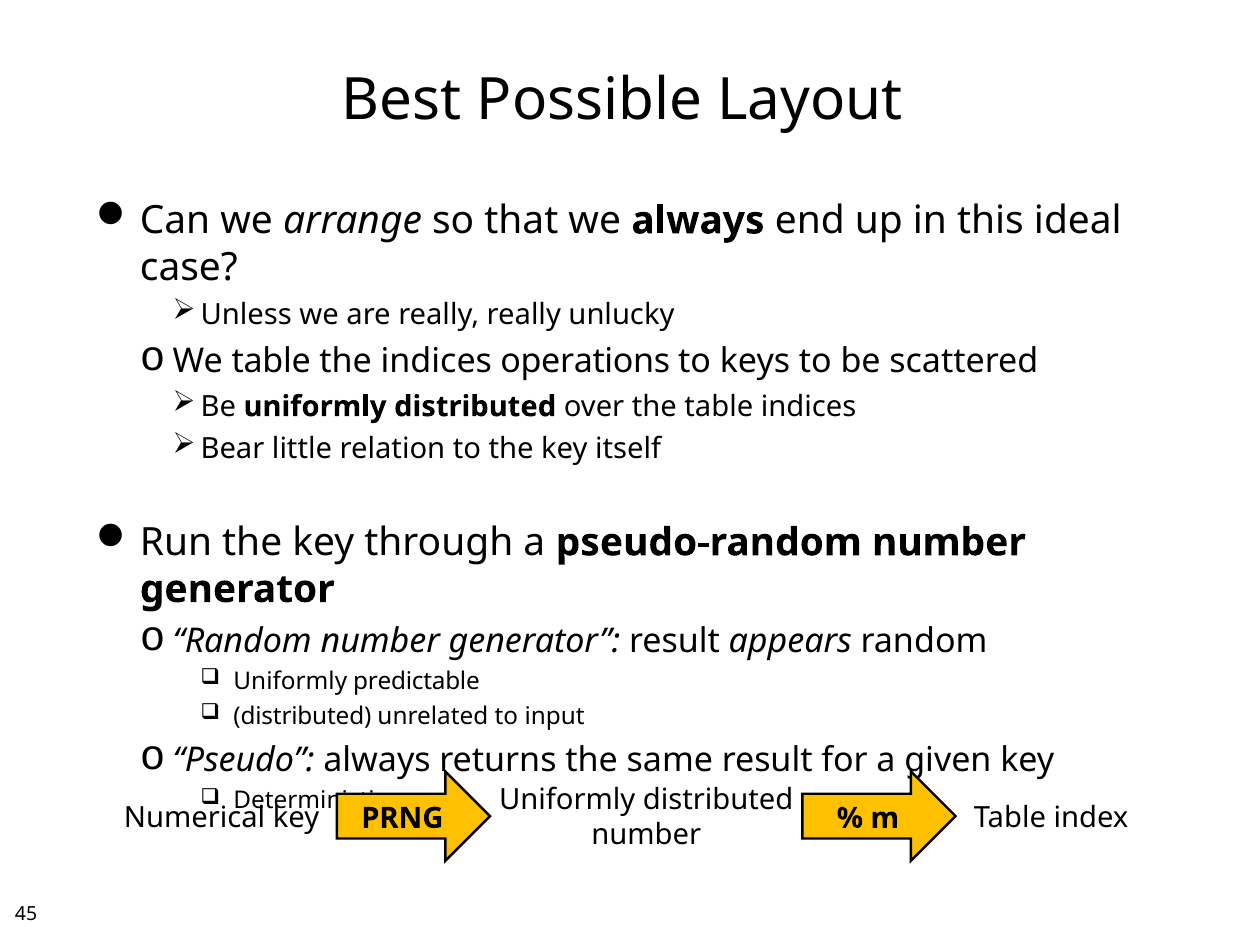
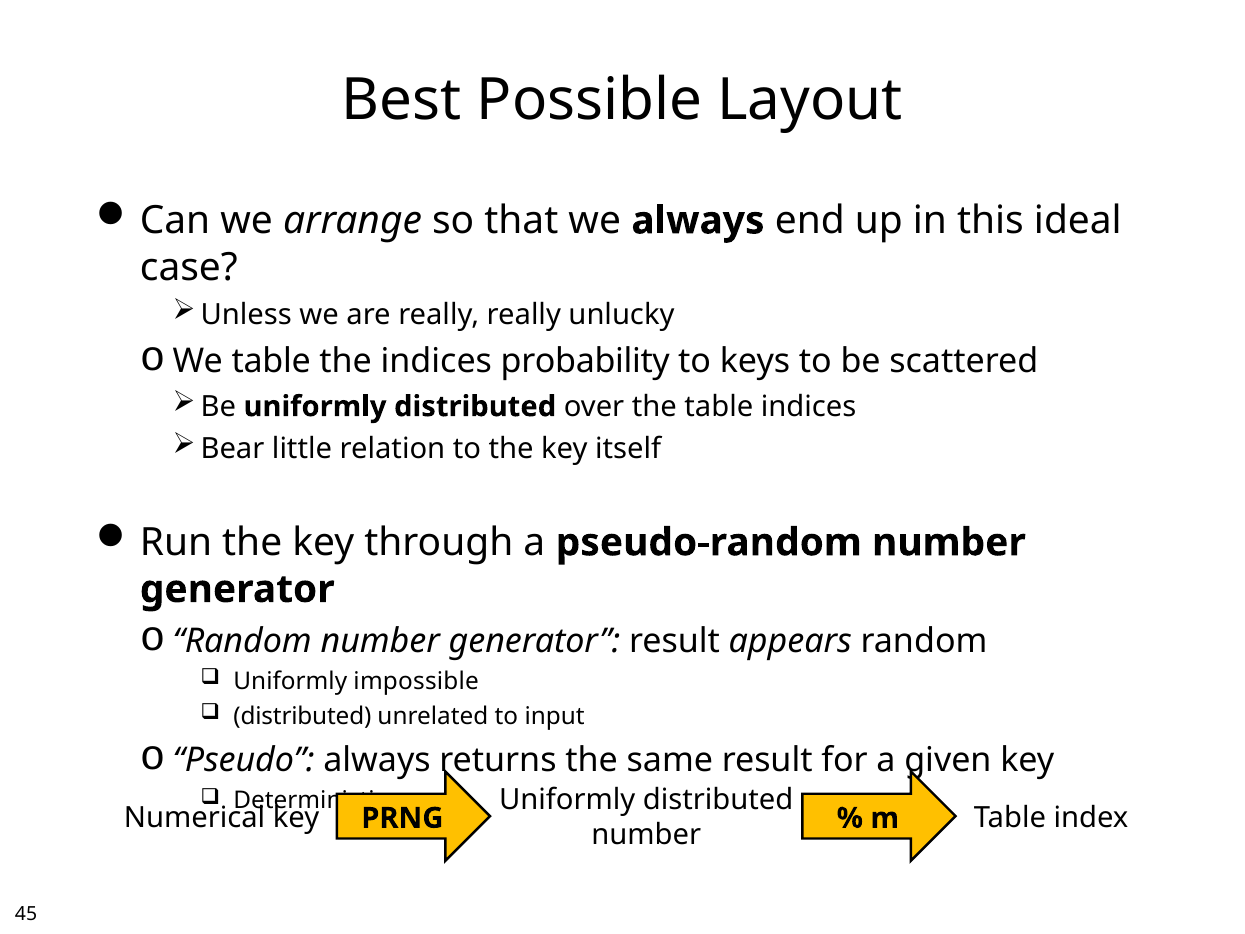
operations: operations -> probability (585, 362)
predictable: predictable -> impossible (416, 681)
